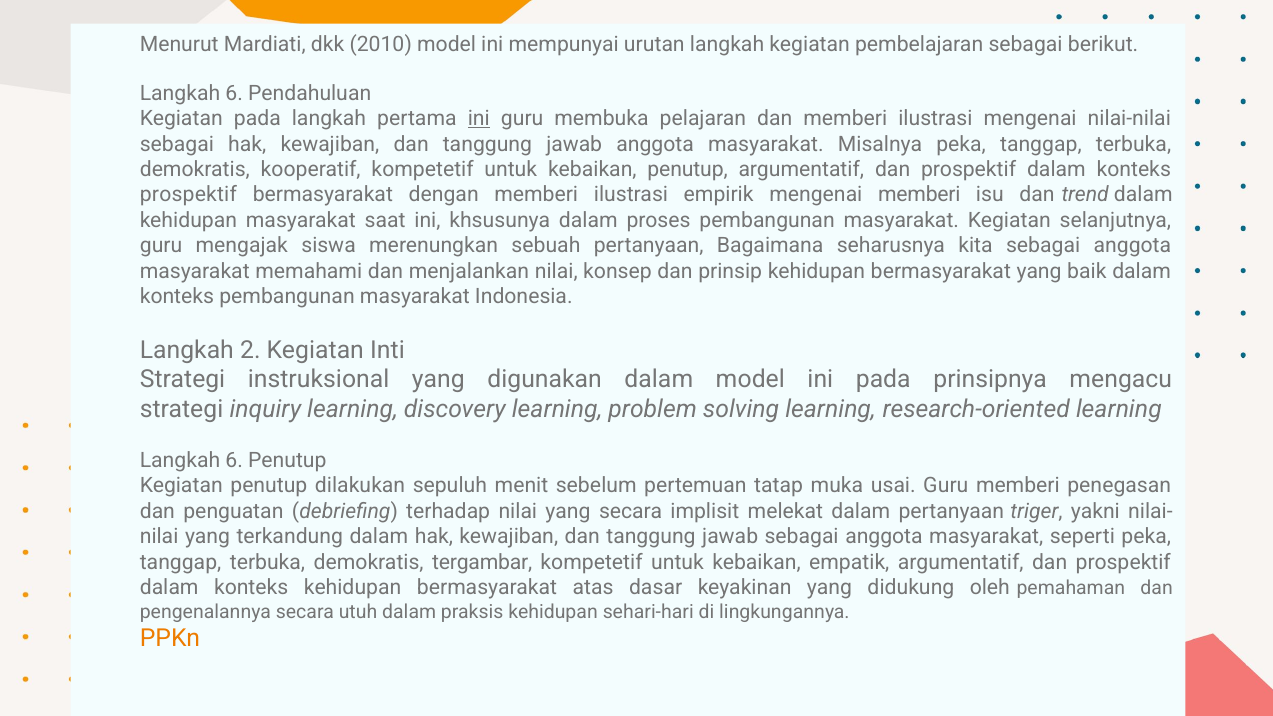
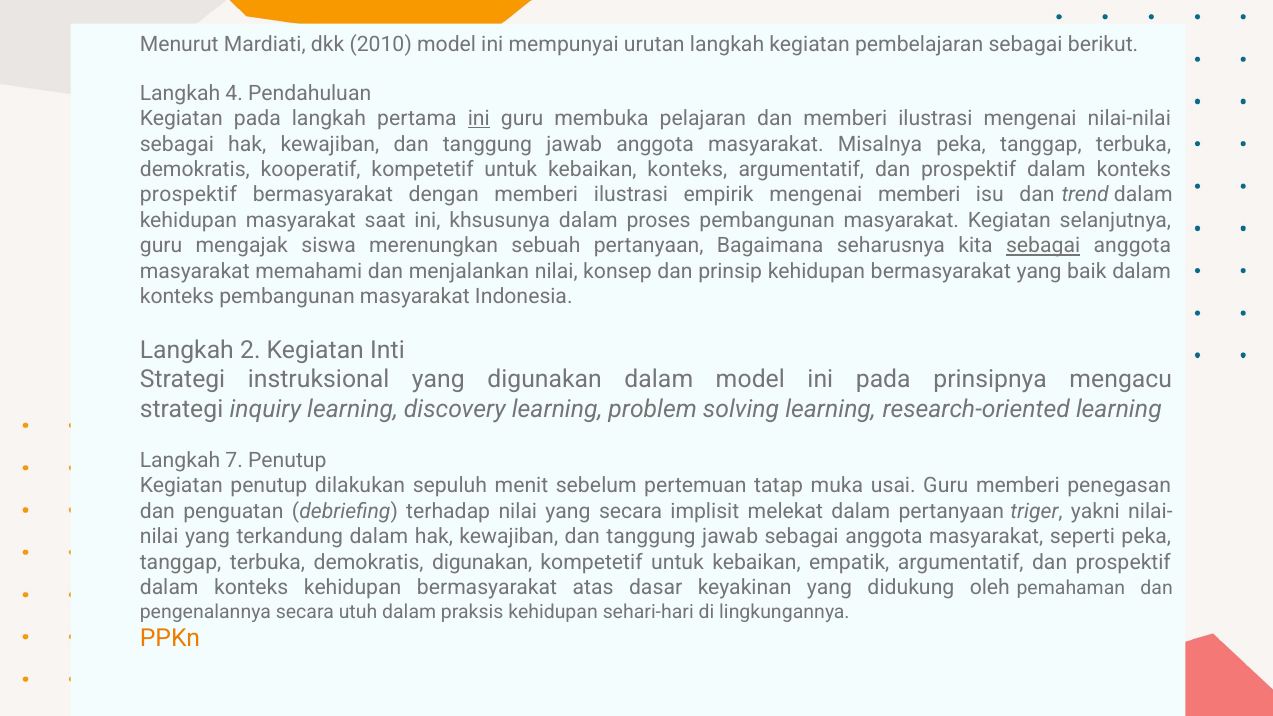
6: 6 -> 4 (234, 93)
kebaikan penutup: penutup -> konteks (687, 170)
sebagai underline: none -> present (1043, 246)
6: 6 -> 7 (234, 460)
demokratis tergambar: tergambar -> digunakan (482, 562)
